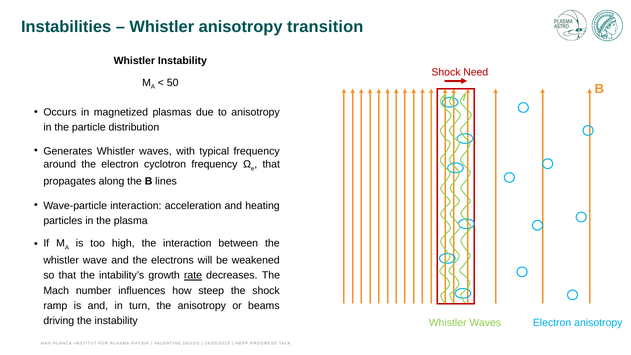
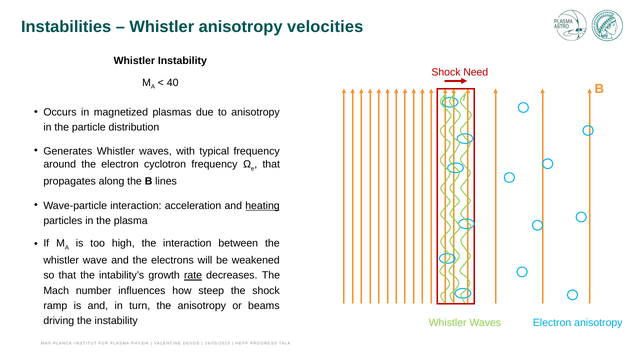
transition: transition -> velocities (325, 27)
50: 50 -> 40 (173, 83)
heating underline: none -> present (262, 206)
